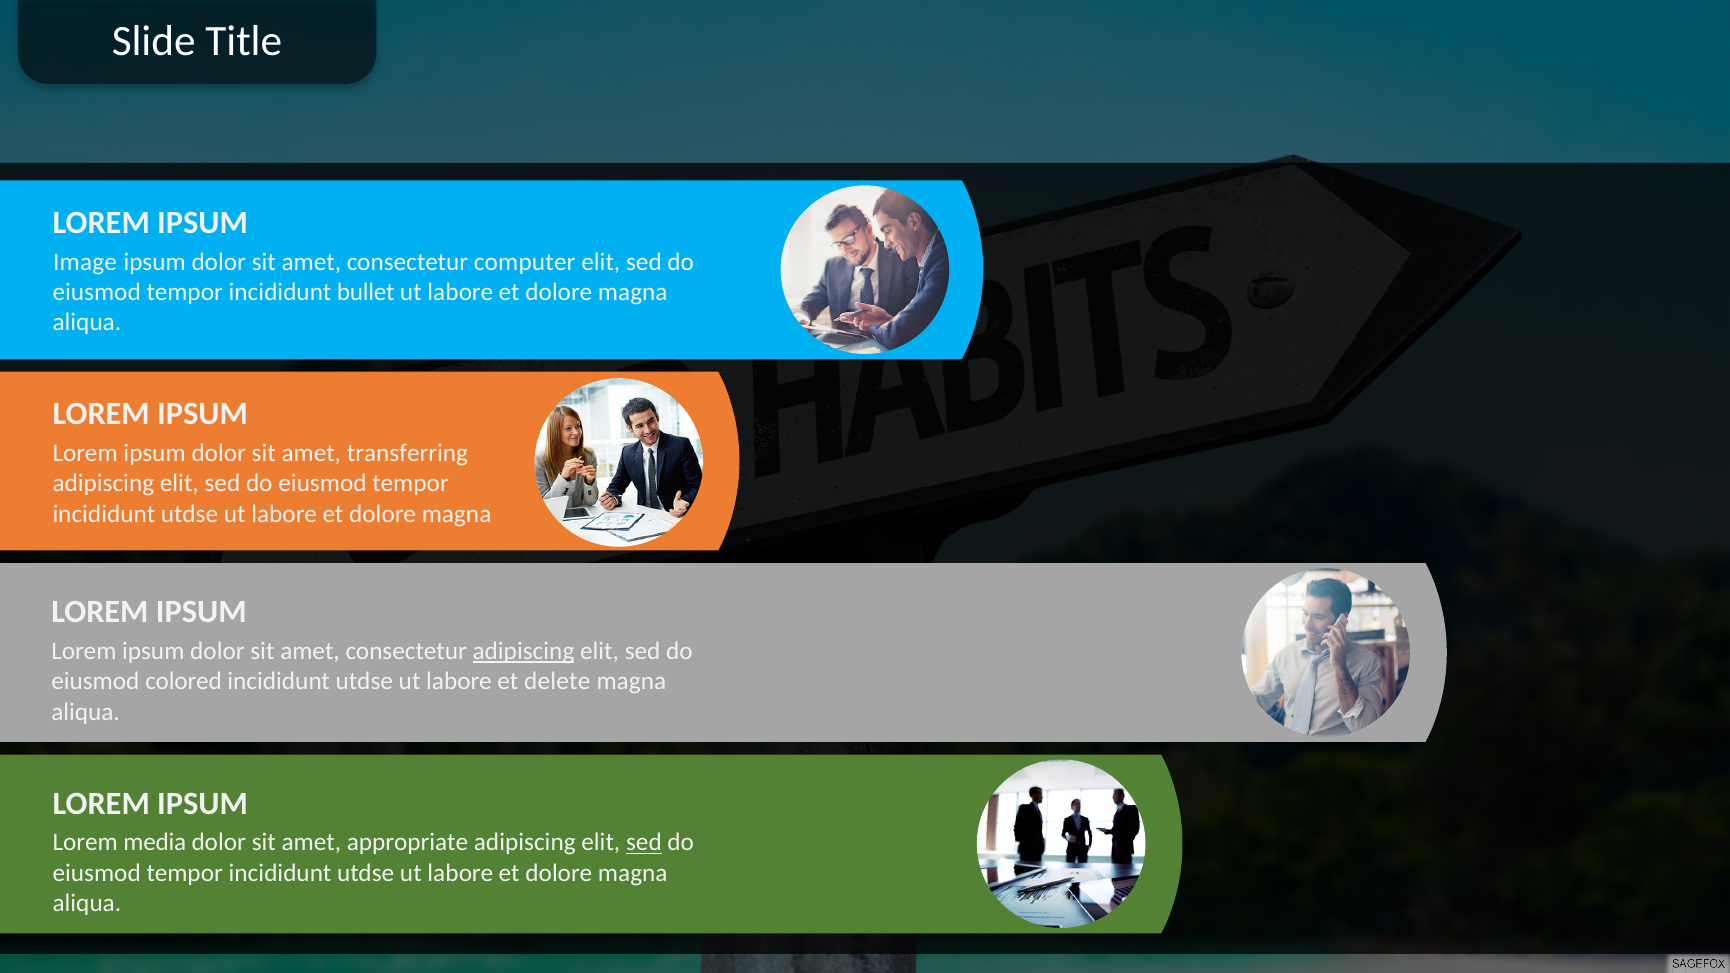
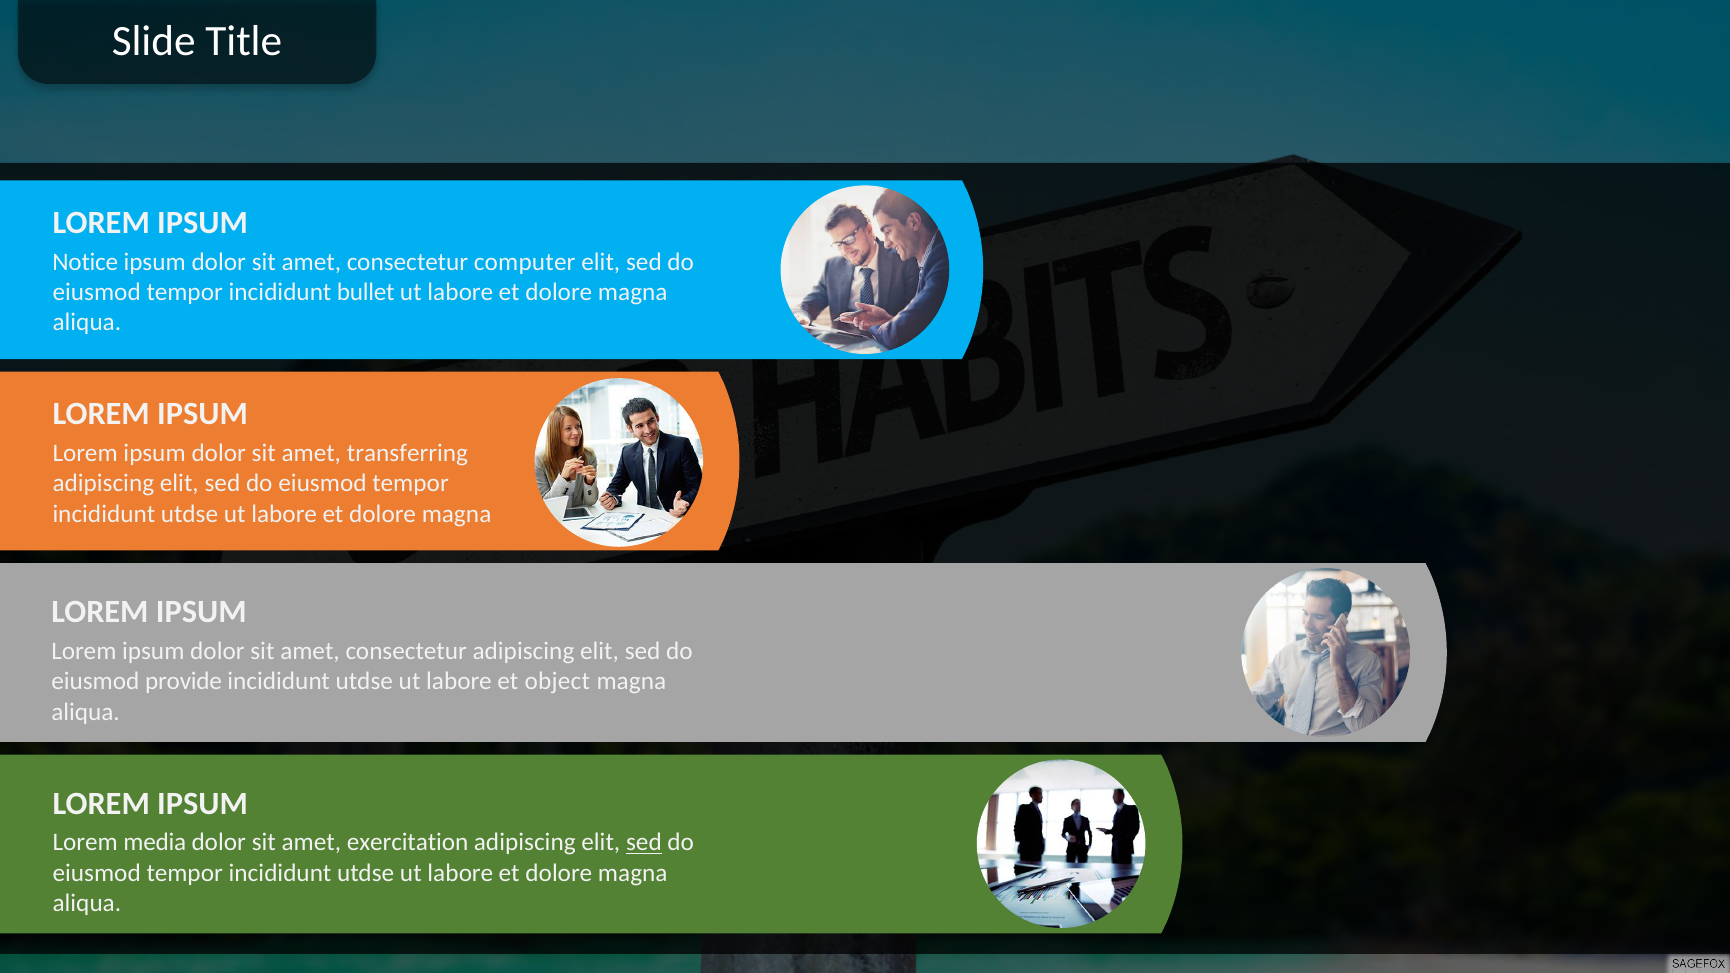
Image: Image -> Notice (85, 262)
adipiscing underline: present -> none (523, 651)
colored: colored -> provide (184, 681)
delete: delete -> object (557, 681)
appropriate: appropriate -> exercitation (408, 843)
